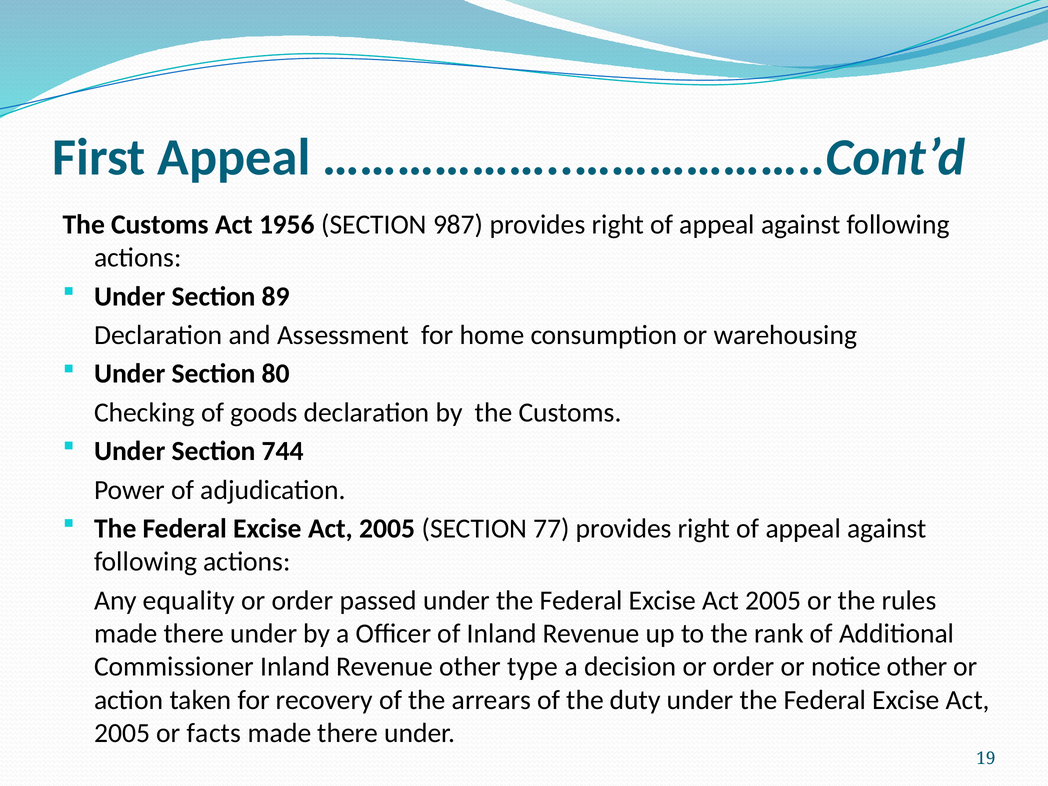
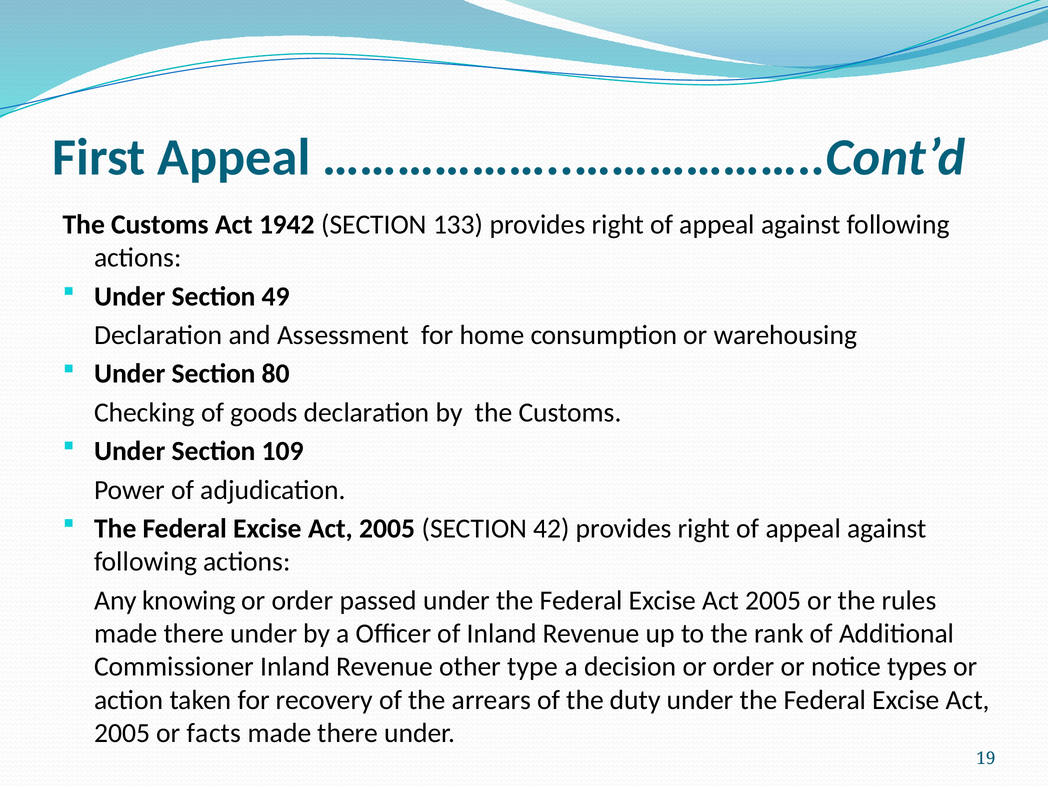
1956: 1956 -> 1942 (287, 225)
987: 987 -> 133 (458, 225)
89: 89 -> 49 (276, 296)
744: 744 -> 109 (283, 451)
77: 77 -> 42 (551, 529)
equality: equality -> knowing (189, 600)
notice other: other -> types (917, 667)
